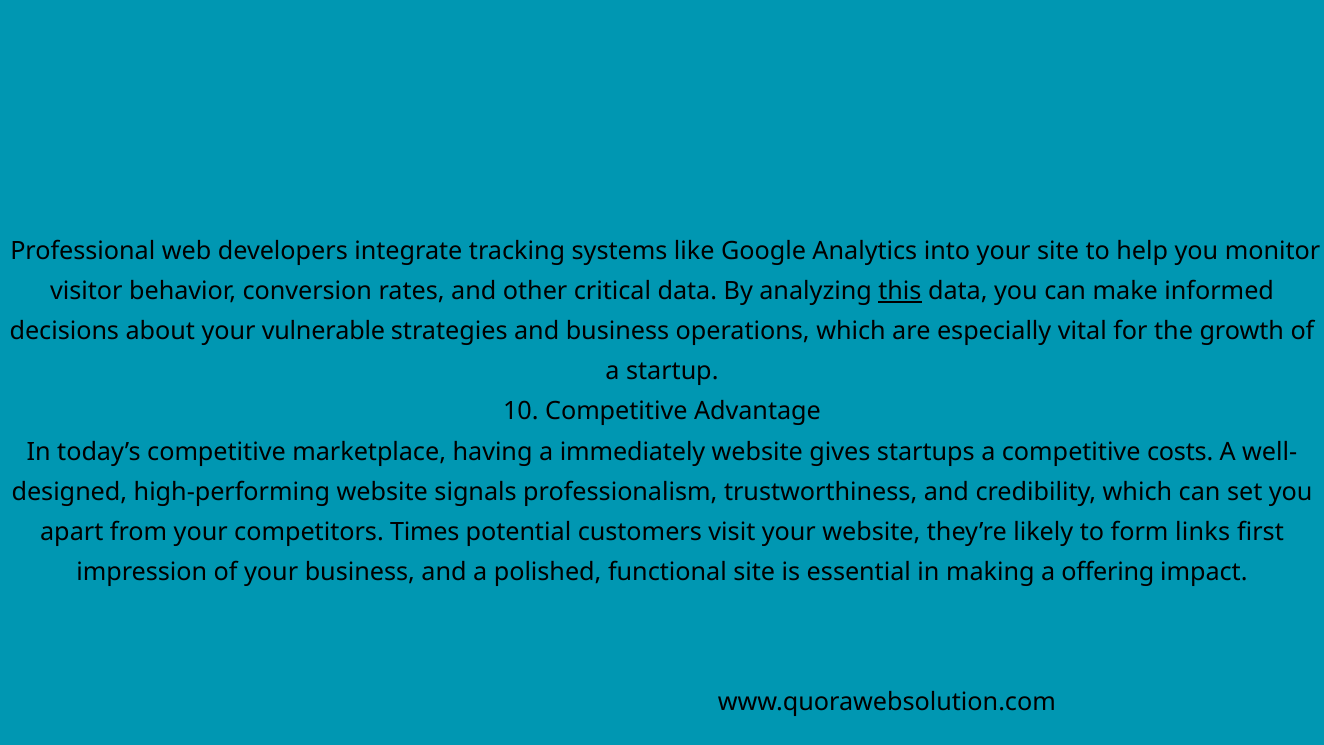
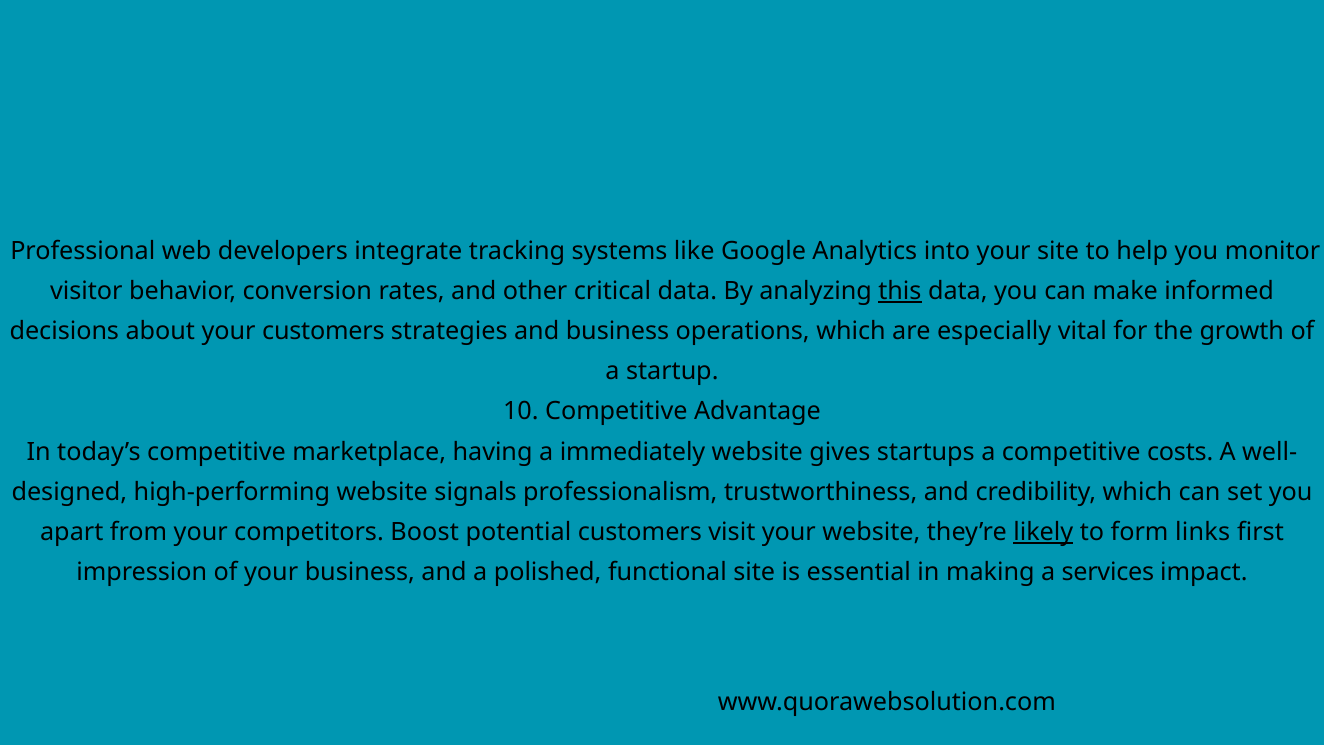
your vulnerable: vulnerable -> customers (323, 331)
Times: Times -> Boost (425, 532)
likely underline: none -> present (1043, 532)
offering: offering -> services (1108, 572)
